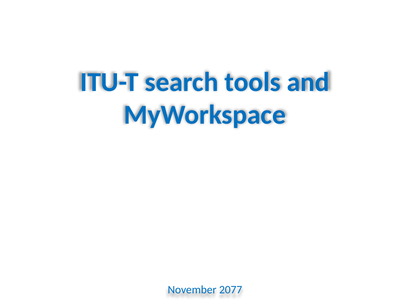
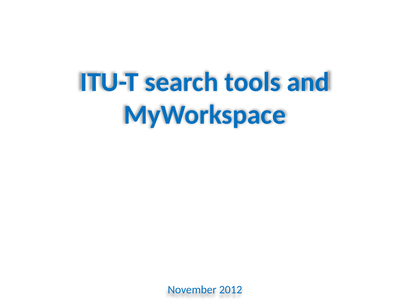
2077: 2077 -> 2012 (231, 290)
